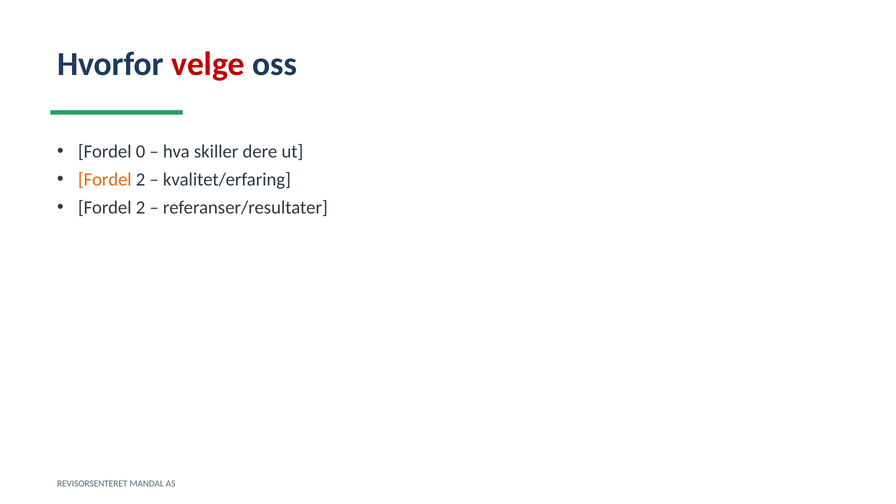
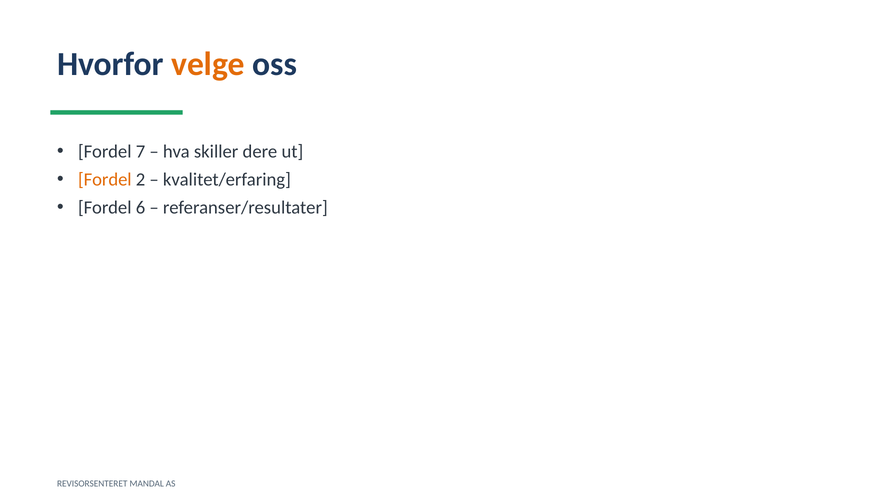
velge colour: red -> orange (208, 64)
0: 0 -> 7 (141, 152)
2: 2 -> 6 (141, 208)
